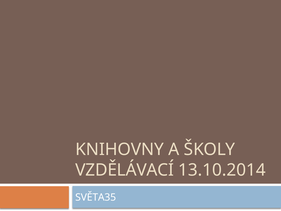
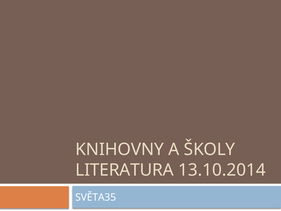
VZDĚLÁVACÍ: VZDĚLÁVACÍ -> LITERATURA (125, 170)
